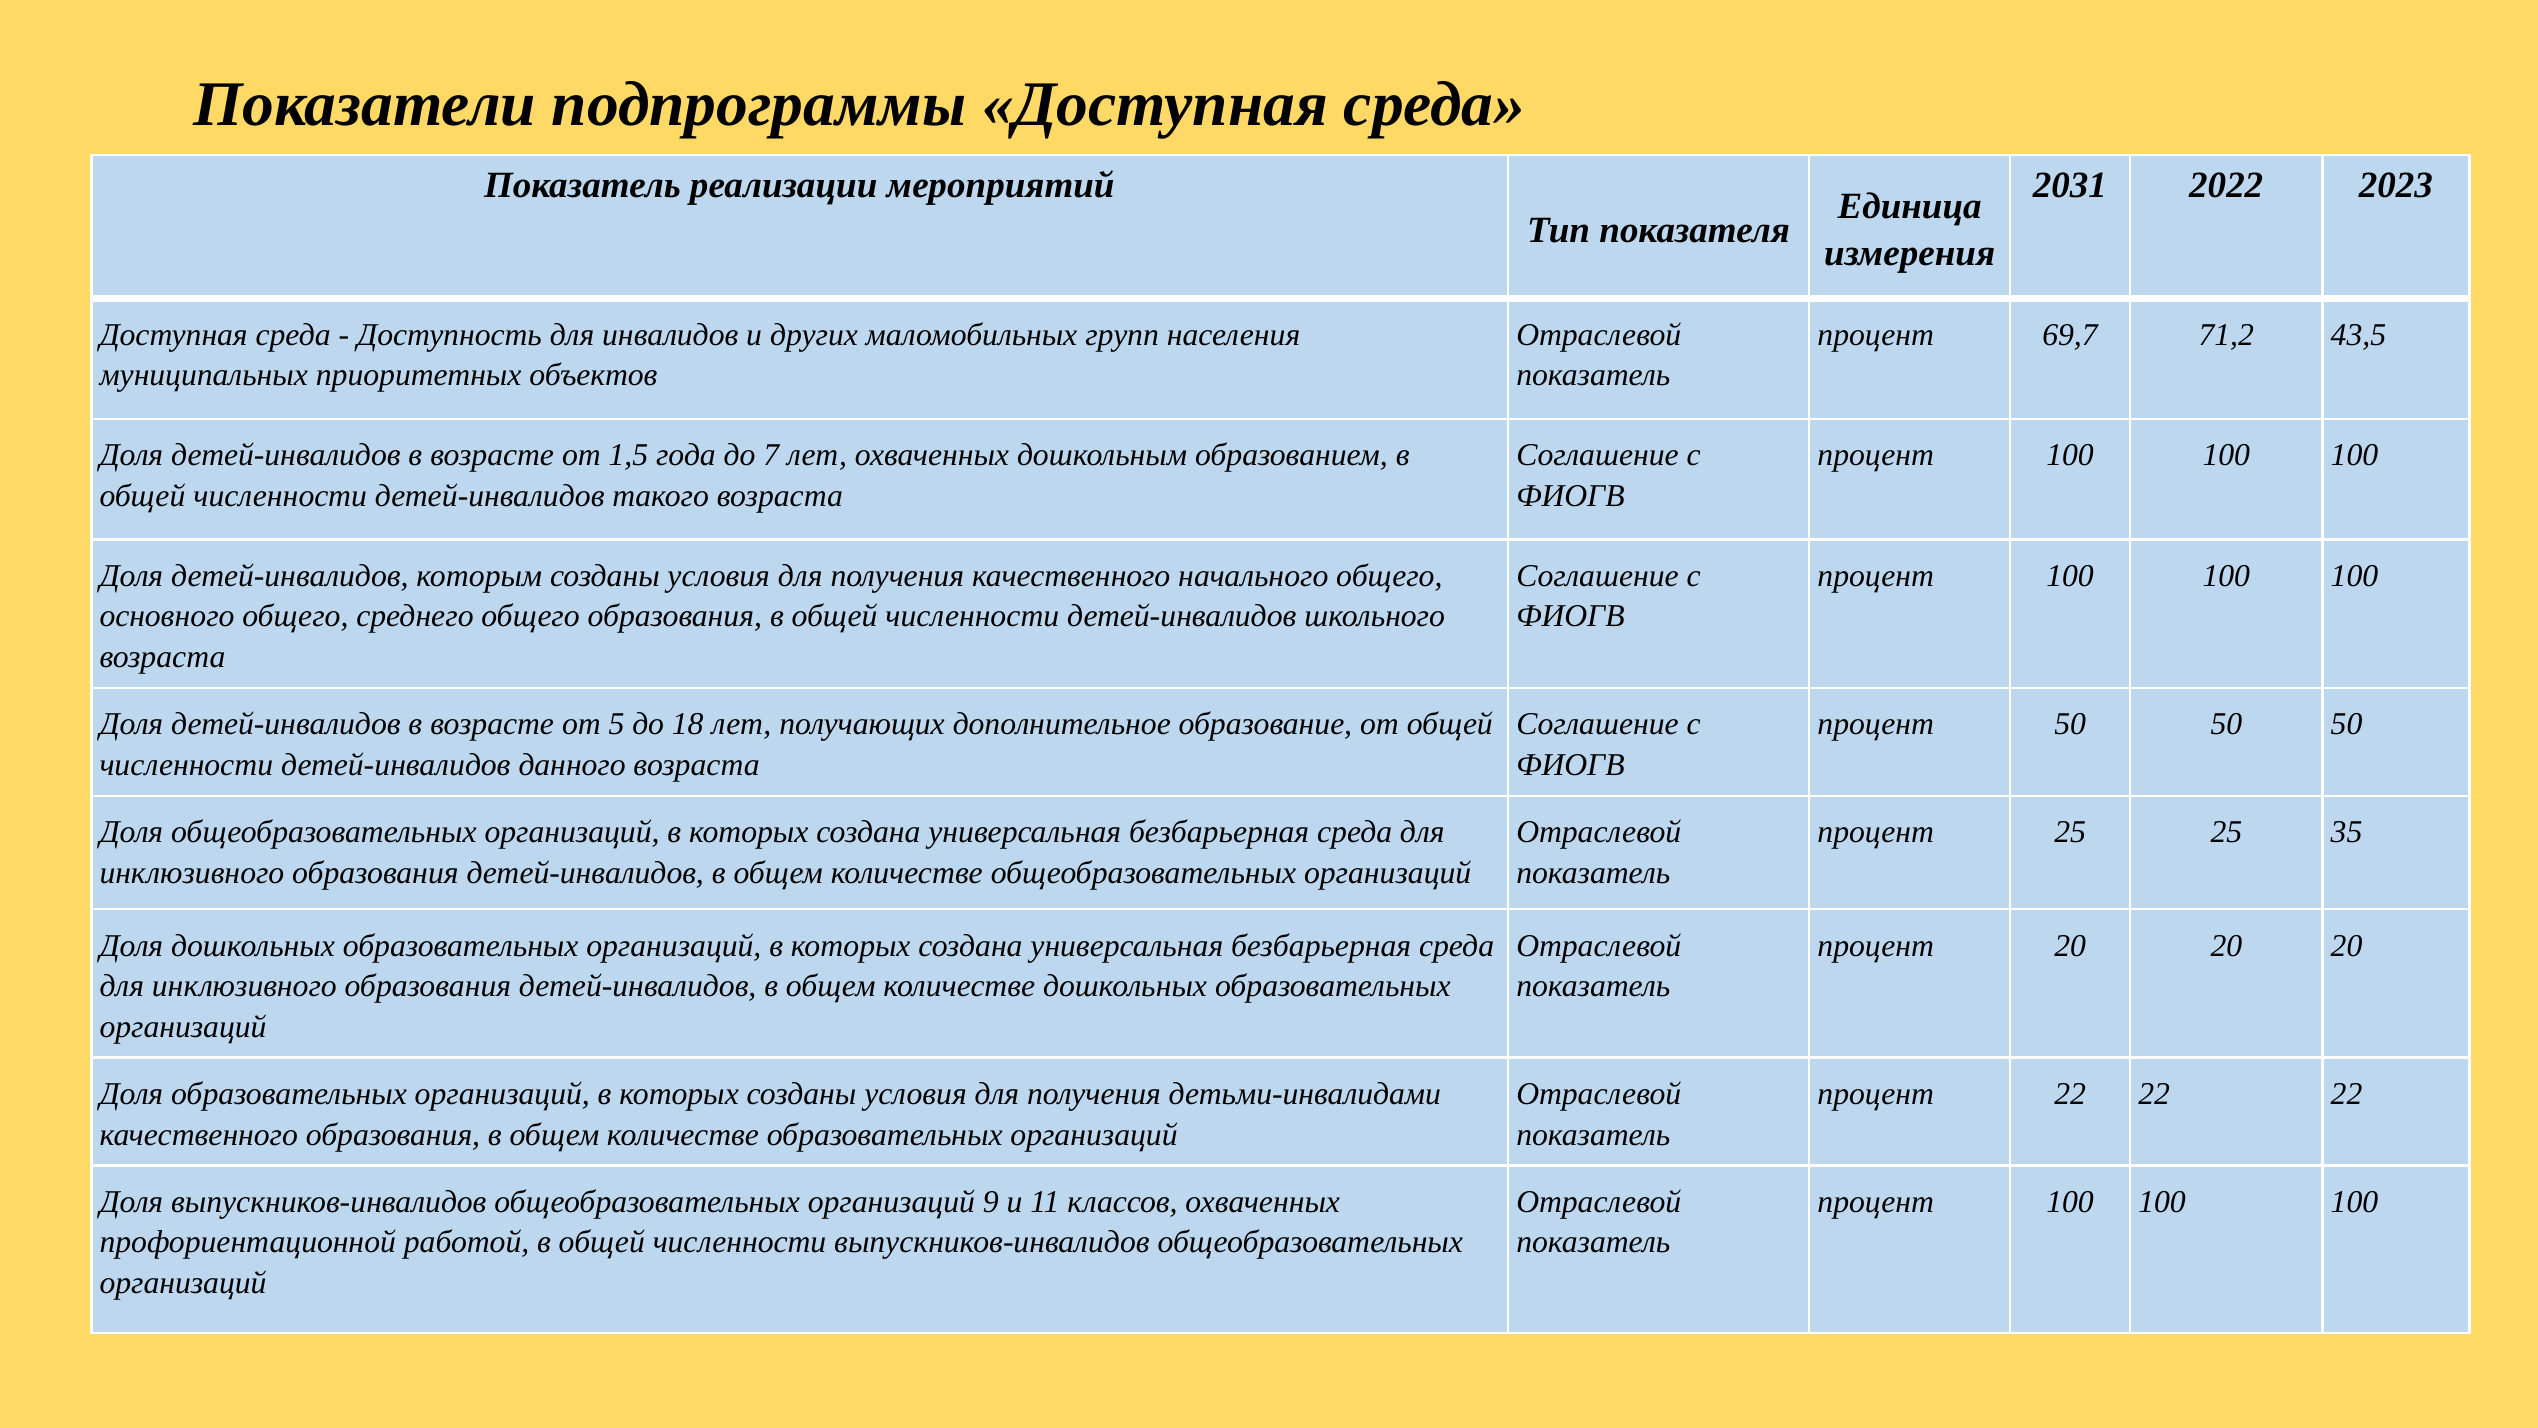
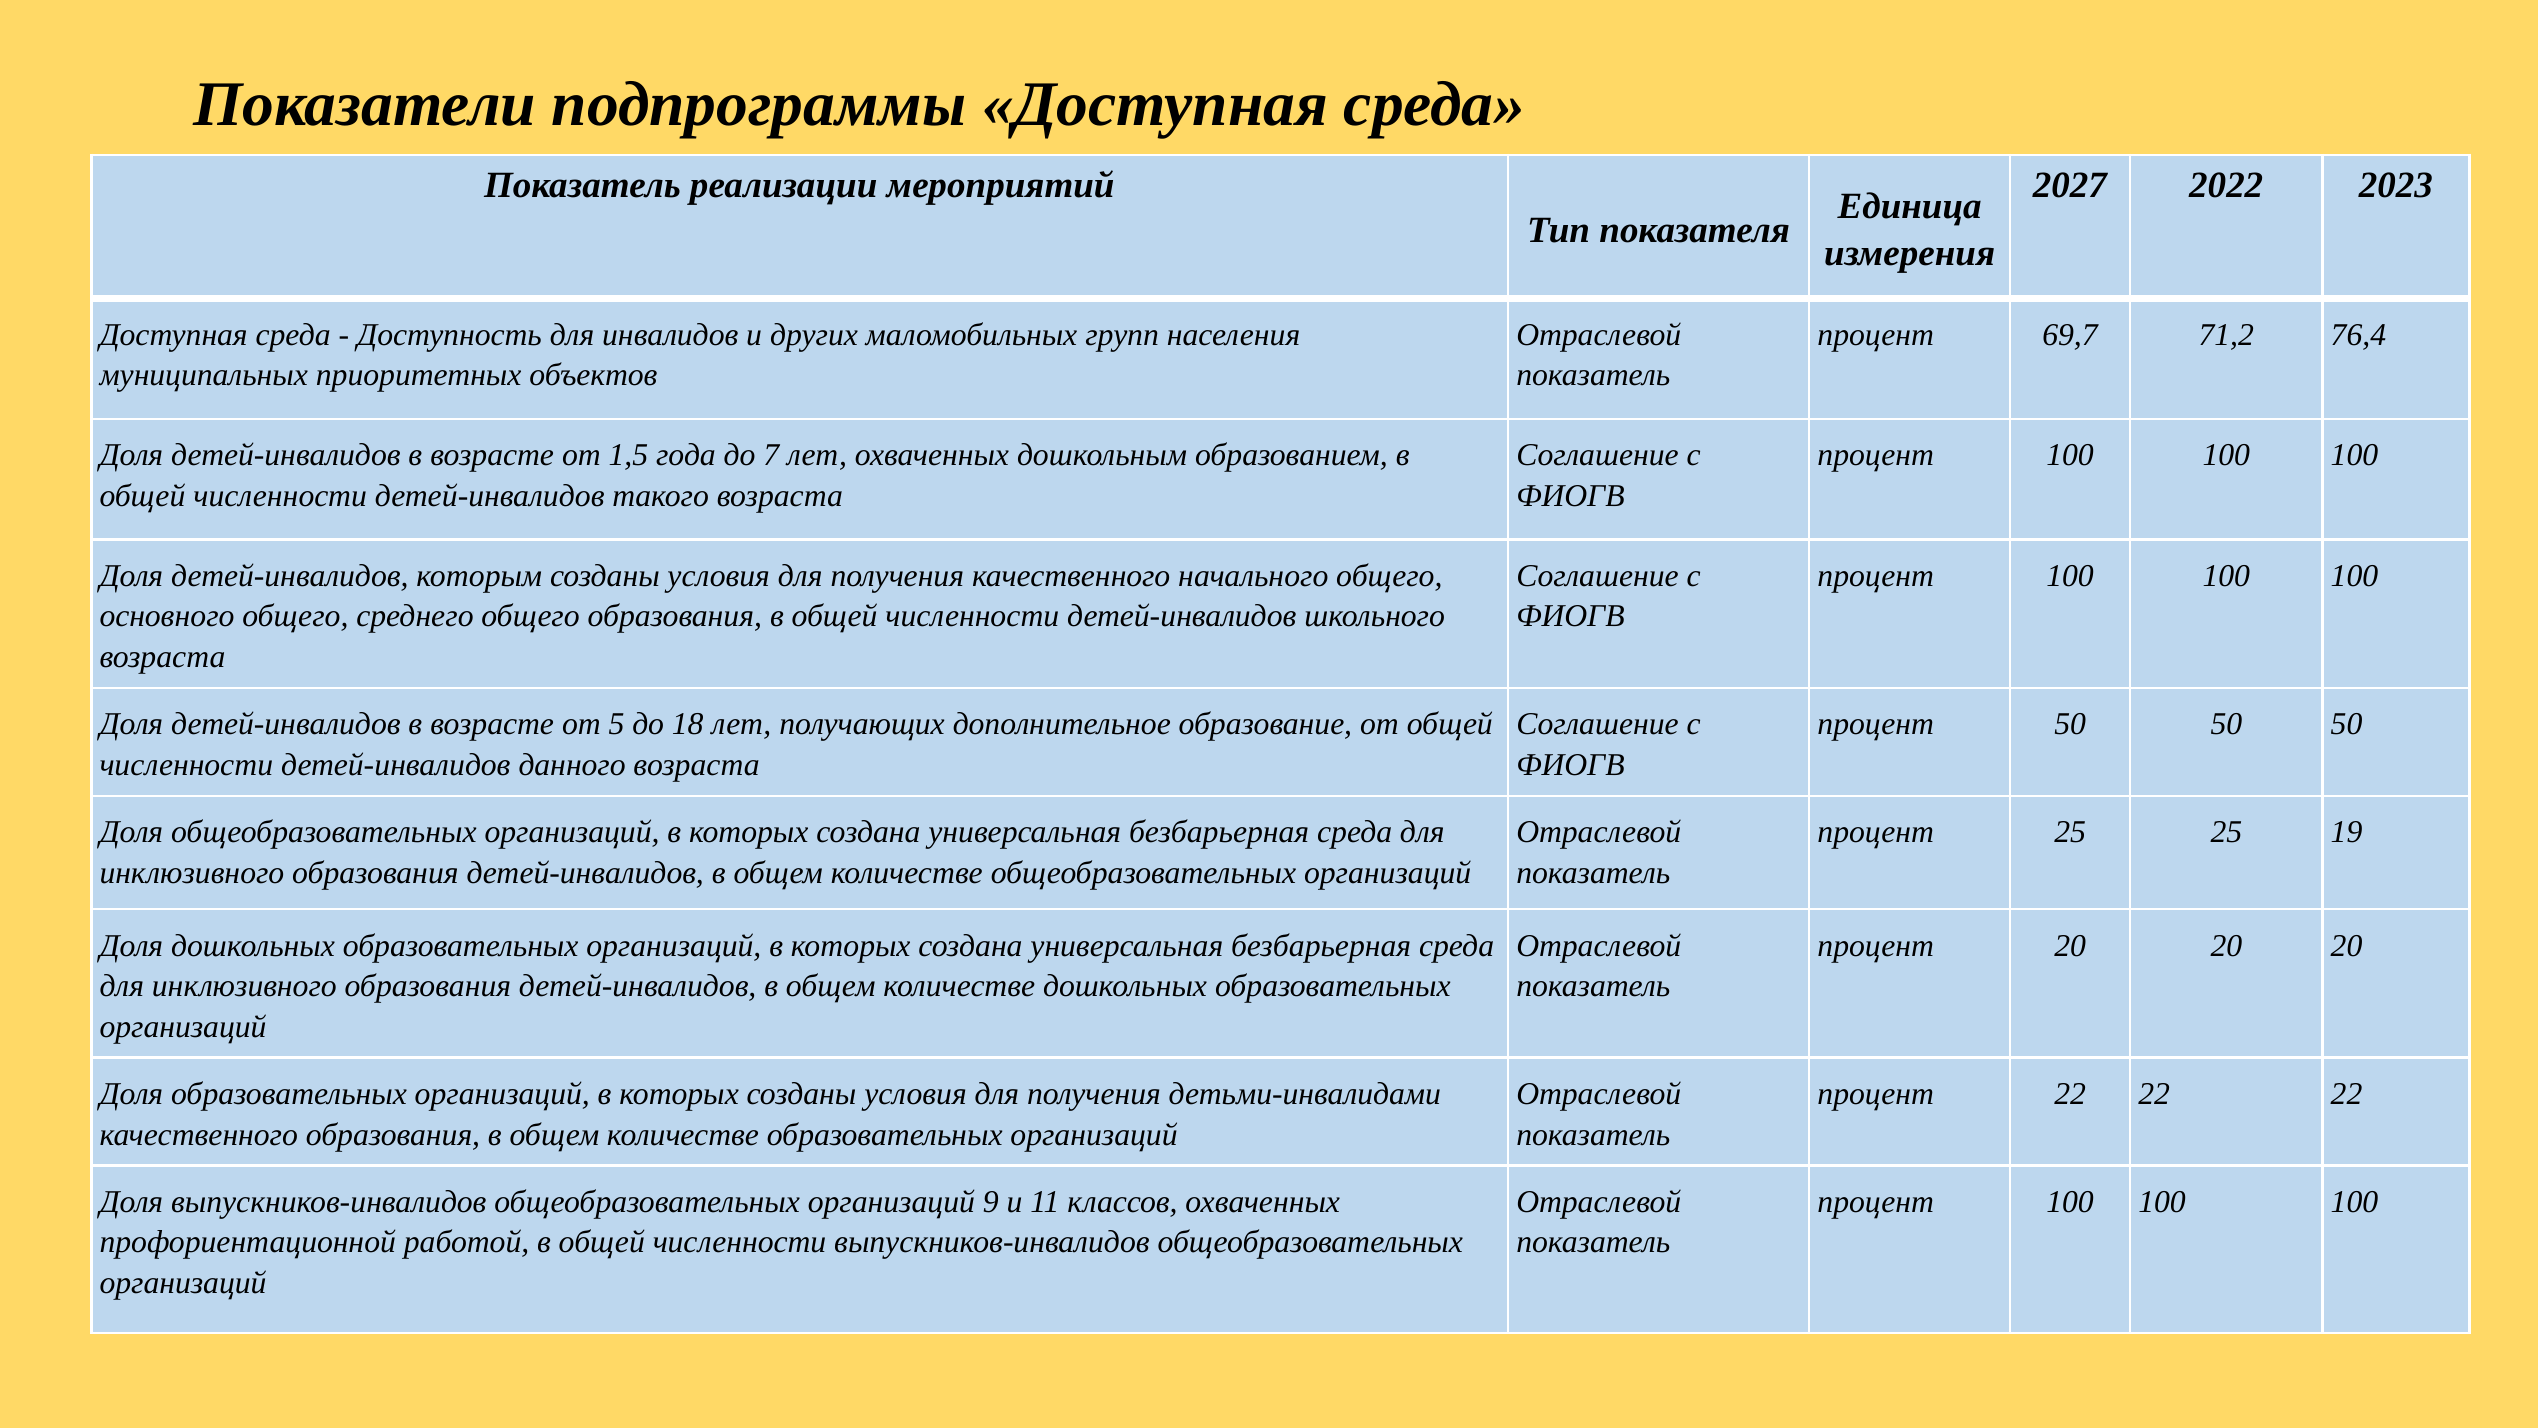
2031: 2031 -> 2027 (2070, 185)
43,5: 43,5 -> 76,4 (2358, 335)
35: 35 -> 19 (2347, 832)
